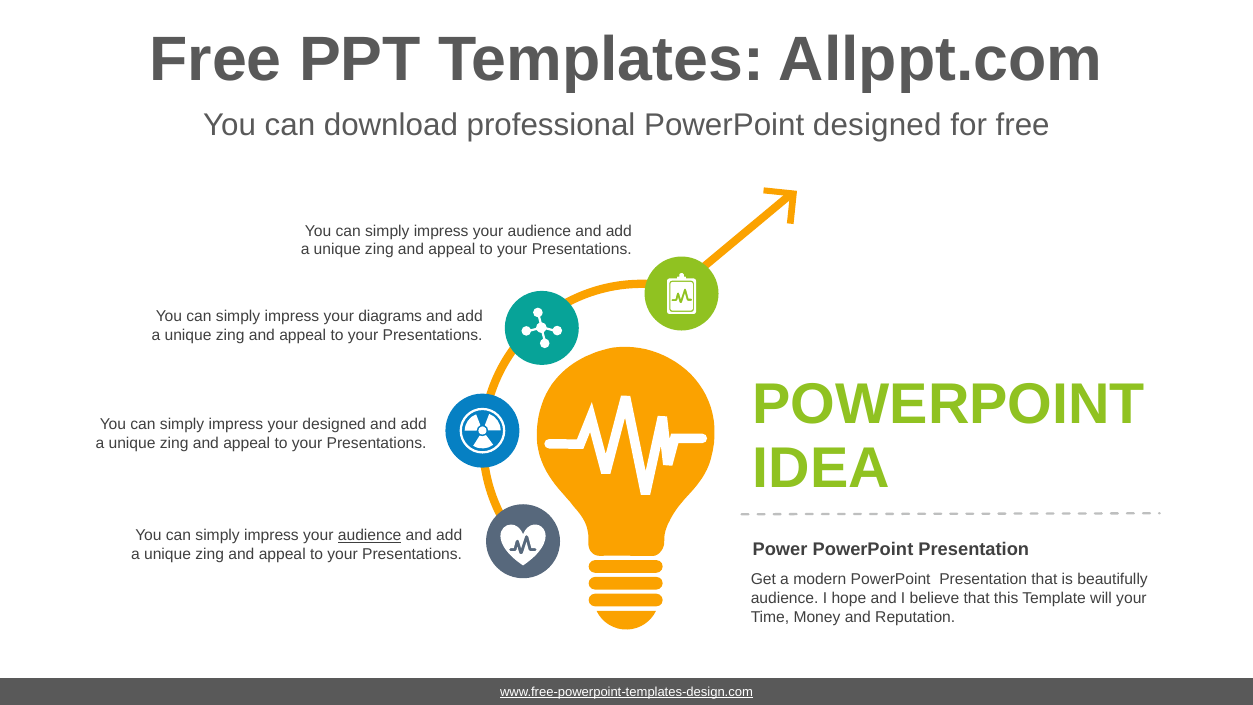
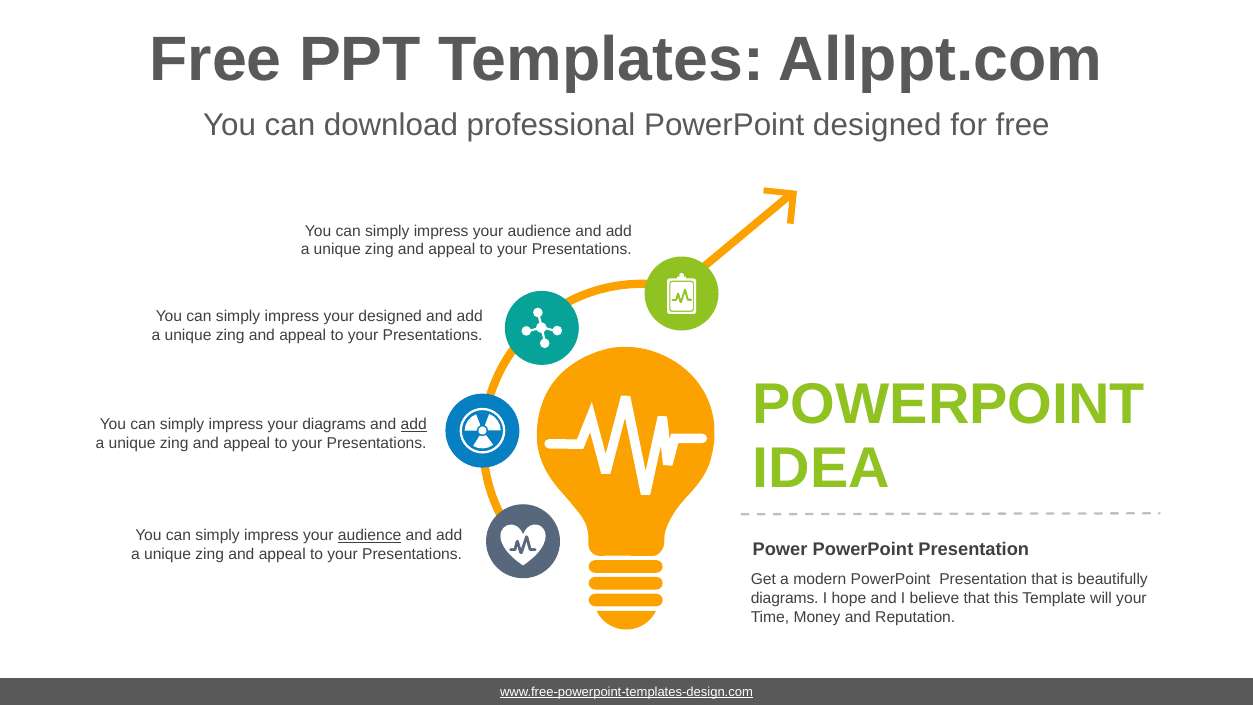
your diagrams: diagrams -> designed (390, 317)
your designed: designed -> diagrams (334, 424)
add underline: none -> present (414, 424)
audience: audience -> diagrams (785, 598)
